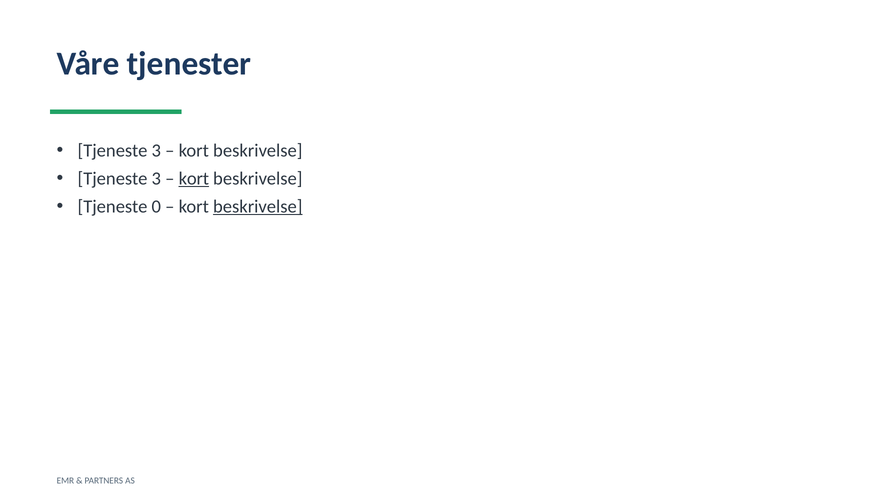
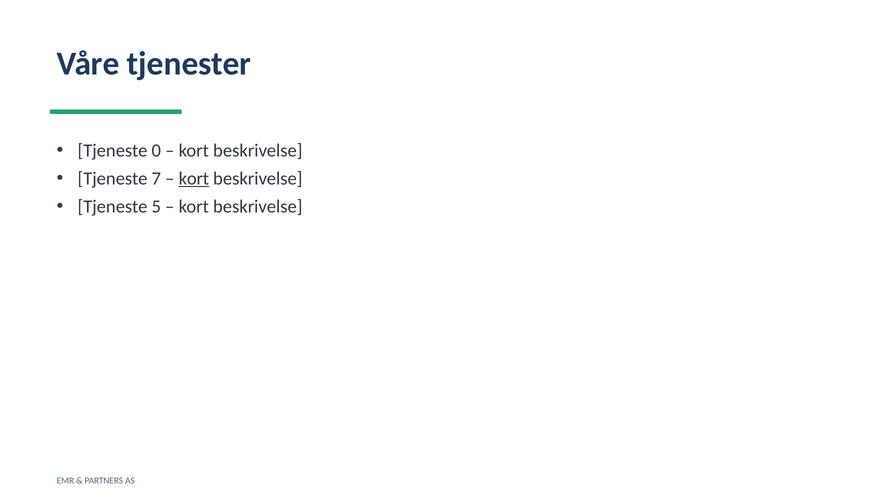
3: 3 -> 0 (156, 151)
3: 3 -> 7 (156, 179)
0: 0 -> 5 (156, 207)
beskrivelse underline: present -> none (258, 207)
